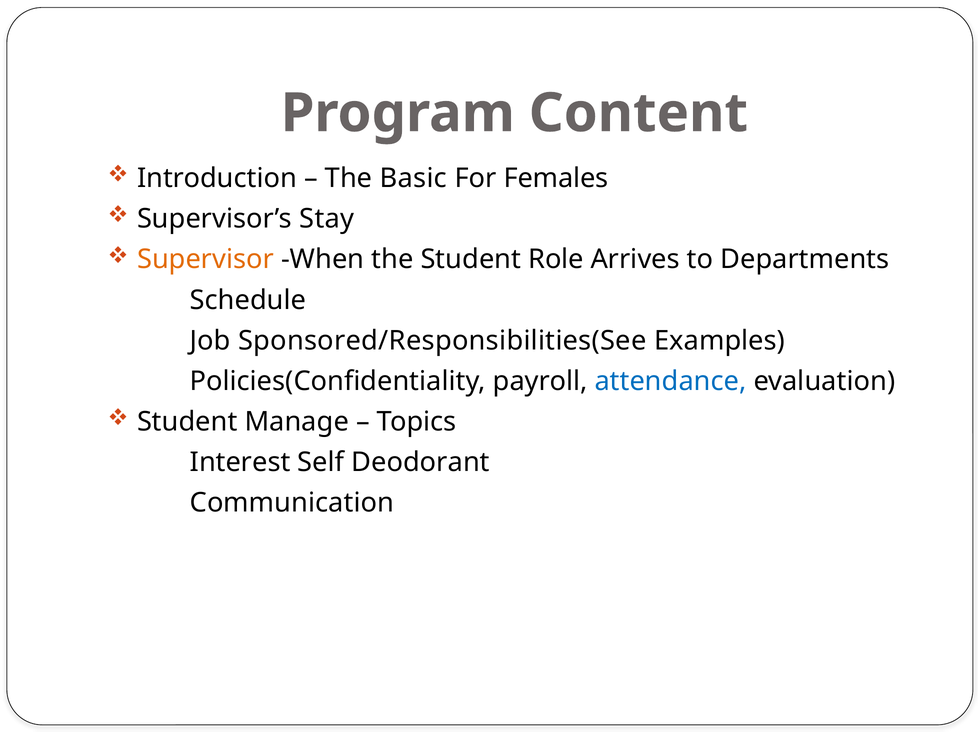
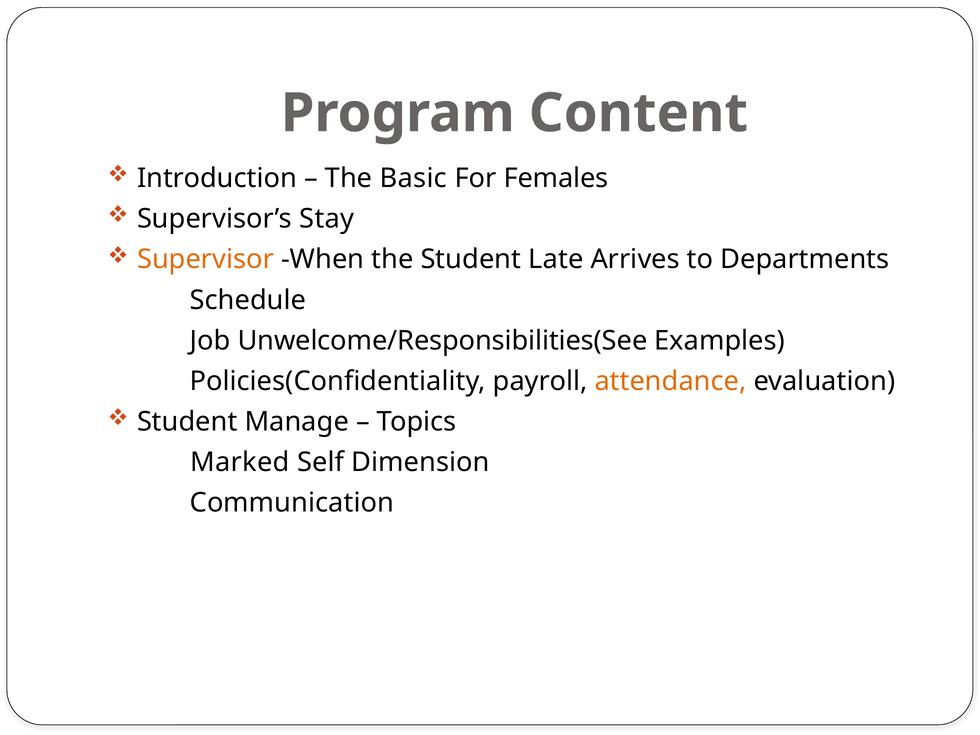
Role: Role -> Late (556, 259)
Sponsored/Responsibilities(See: Sponsored/Responsibilities(See -> Unwelcome/Responsibilities(See (442, 341)
attendance colour: blue -> orange (670, 381)
Interest: Interest -> Marked (240, 462)
Deodorant: Deodorant -> Dimension (420, 462)
